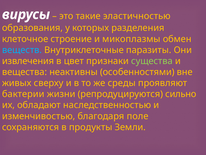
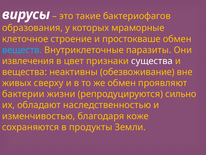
эластичностью: эластичностью -> бактериофагов (137, 16)
разделения: разделения -> мраморные (138, 28)
микоплазмы: микоплазмы -> простокваше (131, 39)
существа colour: light green -> white (152, 61)
особенностями: особенностями -> обезвоживание (137, 72)
же среды: среды -> обмен (122, 83)
поле: поле -> коже (138, 116)
